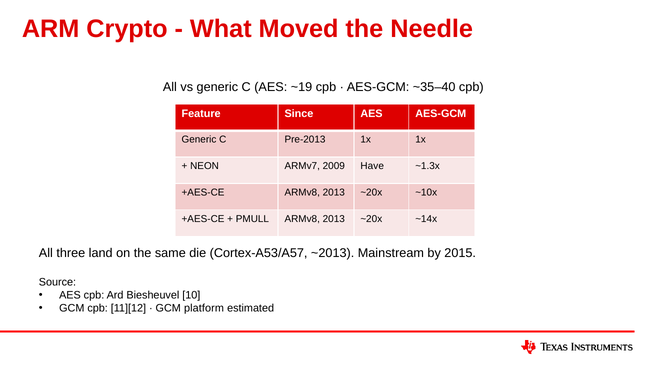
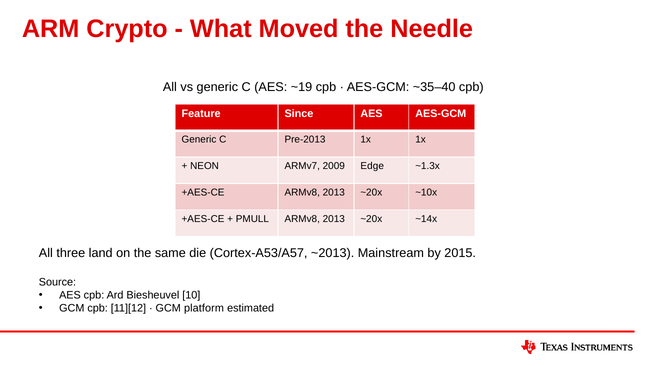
Have: Have -> Edge (372, 166)
